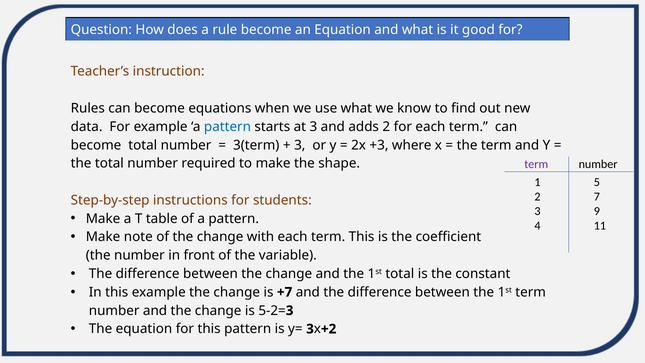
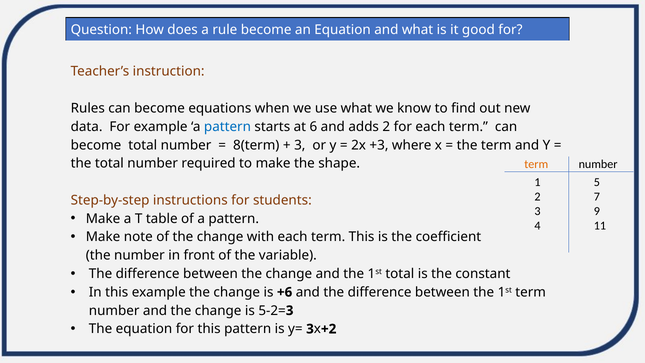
at 3: 3 -> 6 (313, 127)
3(term: 3(term -> 8(term (256, 145)
term colour: purple -> orange (536, 164)
+7: +7 -> +6 (285, 292)
